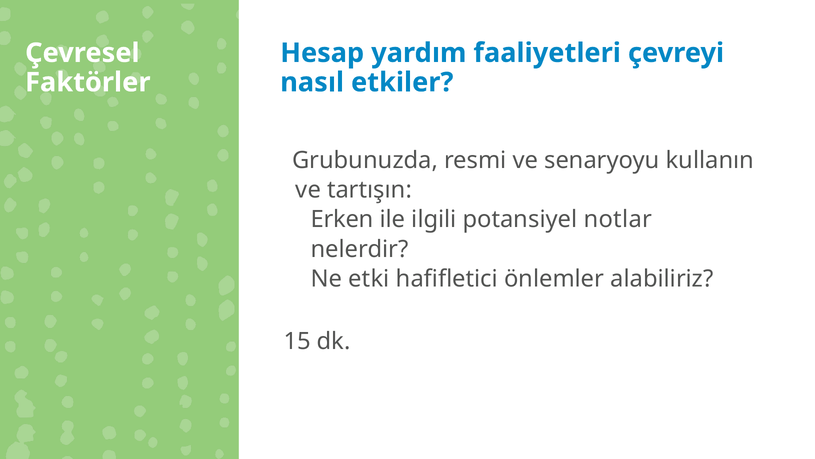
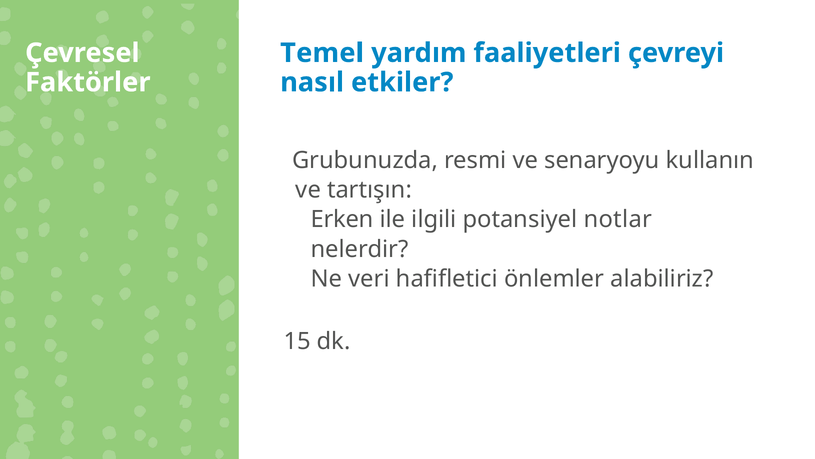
Hesap: Hesap -> Temel (322, 53)
etki: etki -> veri (369, 278)
